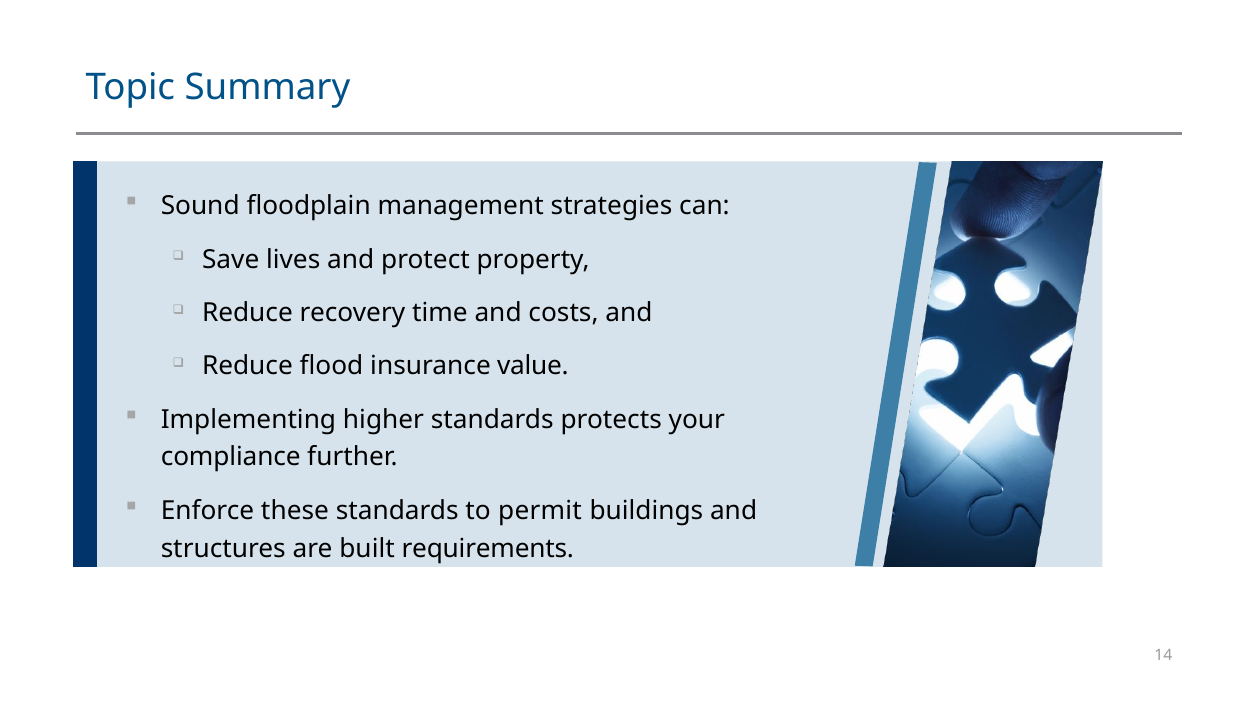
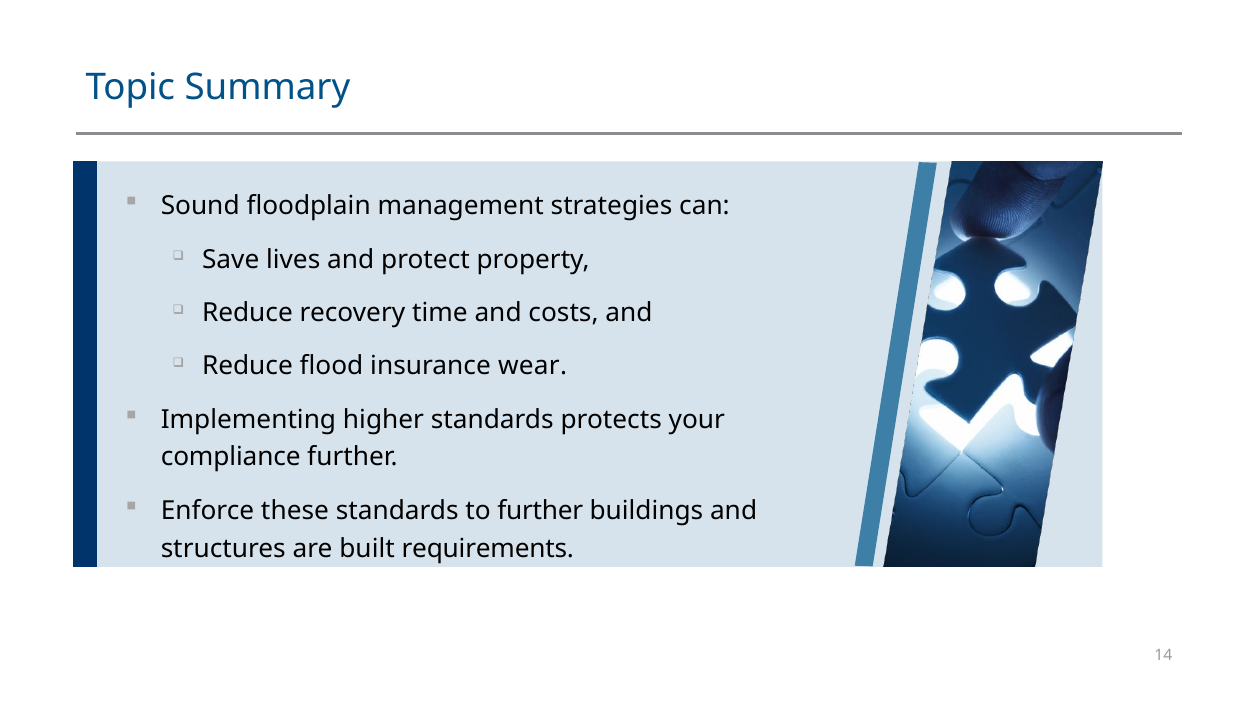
value: value -> wear (533, 367)
to permit: permit -> further (540, 511)
